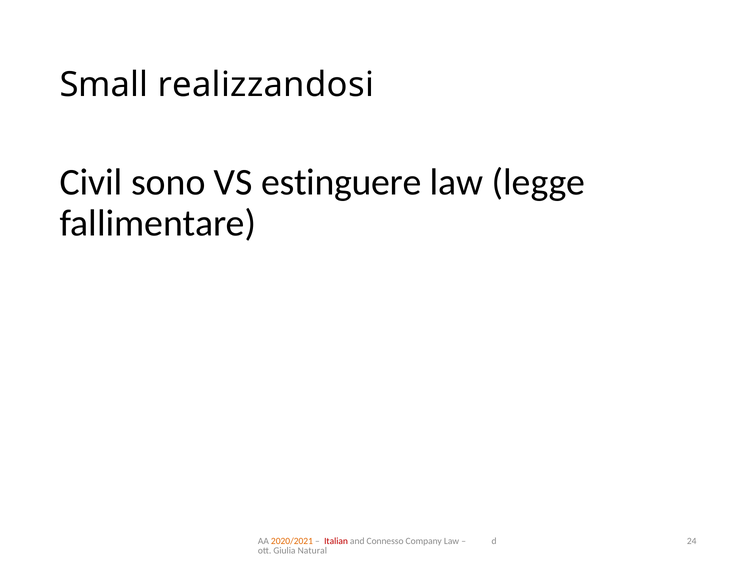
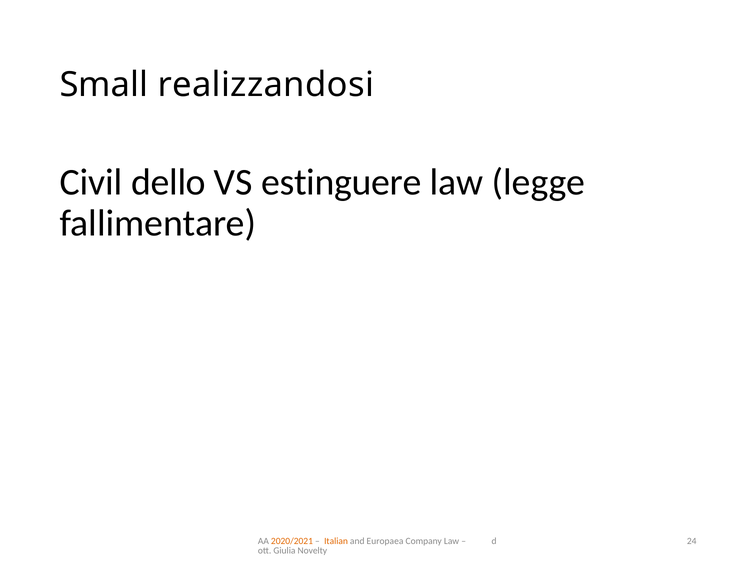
sono: sono -> dello (168, 182)
Italian colour: red -> orange (336, 541)
Connesso: Connesso -> Europaea (385, 541)
Natural: Natural -> Novelty (312, 551)
